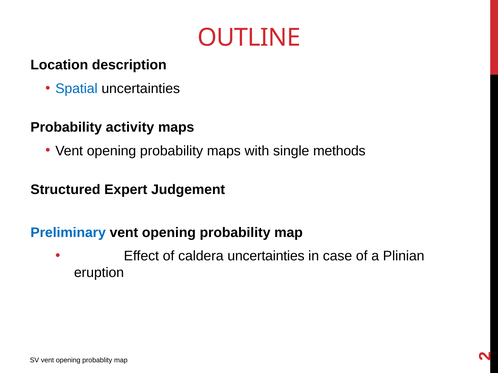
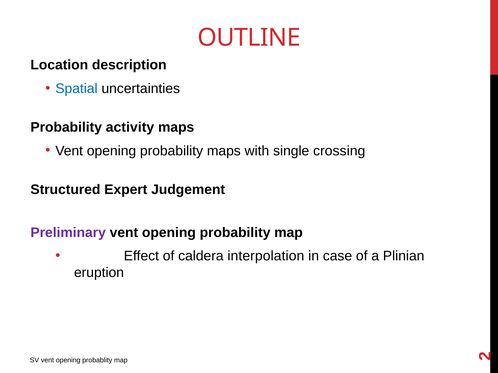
methods: methods -> crossing (339, 151)
Preliminary colour: blue -> purple (68, 233)
caldera uncertainties: uncertainties -> interpolation (266, 256)
